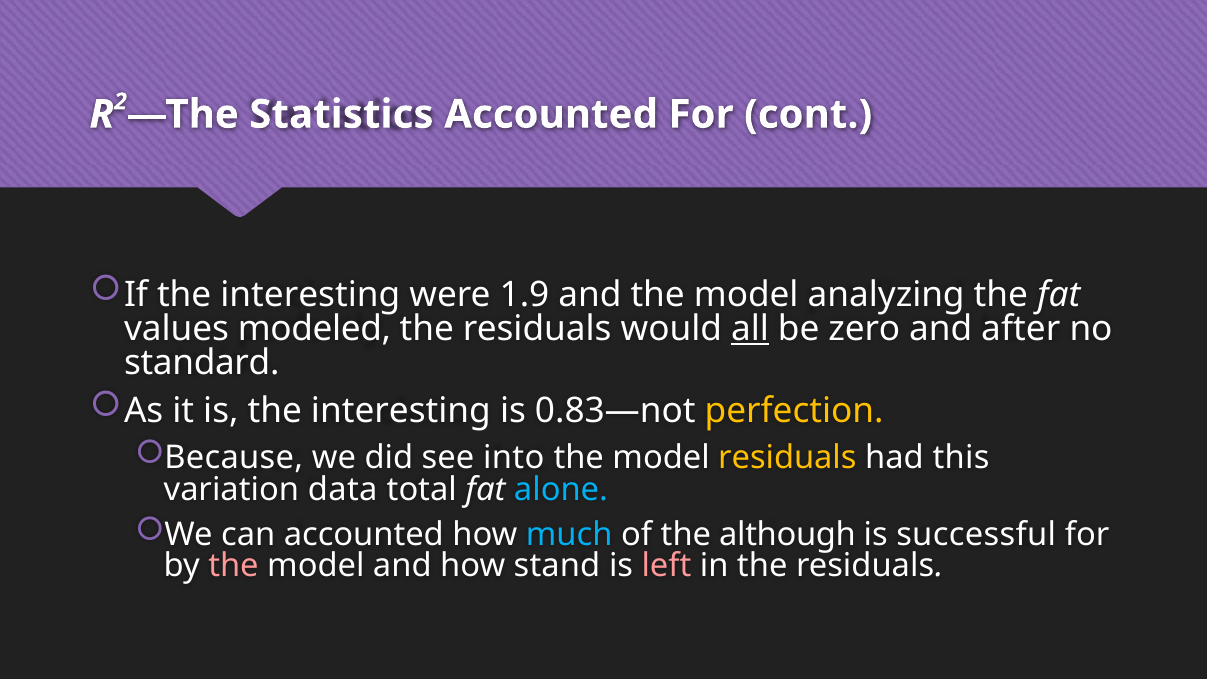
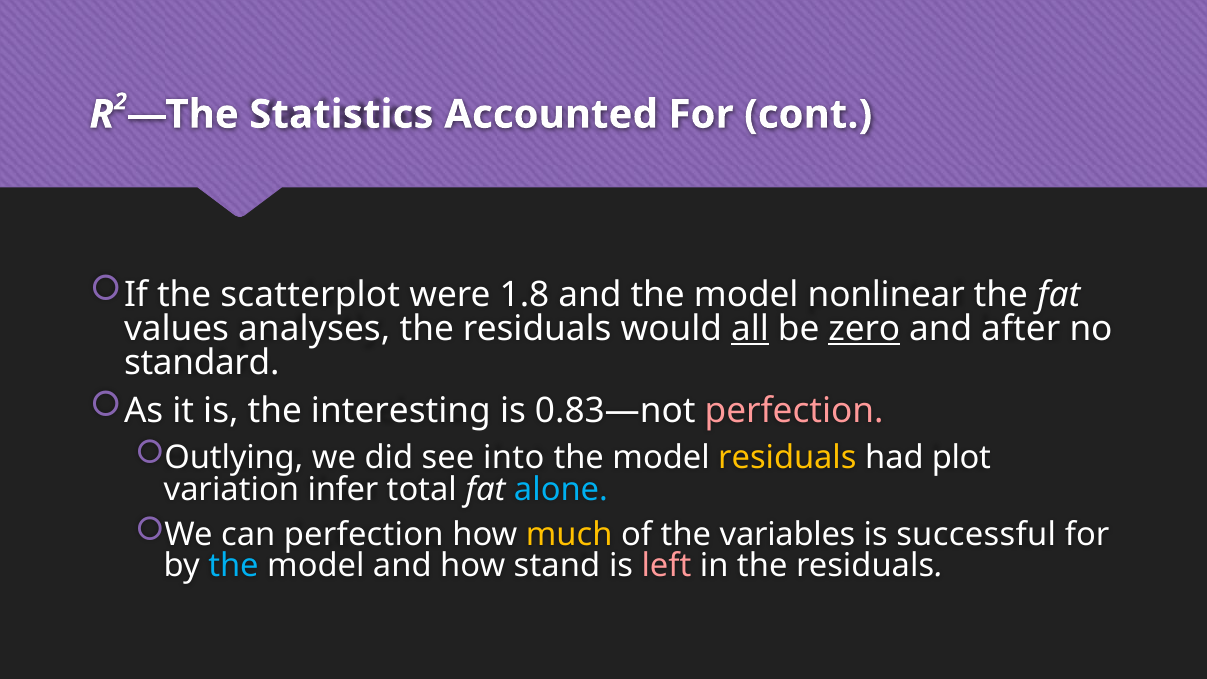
If the interesting: interesting -> scatterplot (310, 295)
1.9: 1.9 -> 1.8 (525, 295)
analyzing: analyzing -> nonlinear (886, 295)
modeled: modeled -> analyses (314, 329)
zero underline: none -> present (864, 329)
perfection colour: yellow -> pink (794, 411)
Because: Because -> Outlying (234, 458)
this: this -> plot (961, 458)
data: data -> infer (343, 489)
can accounted: accounted -> perfection (364, 535)
much colour: light blue -> yellow (569, 535)
although: although -> variables (788, 535)
the colour: pink -> light blue (233, 566)
